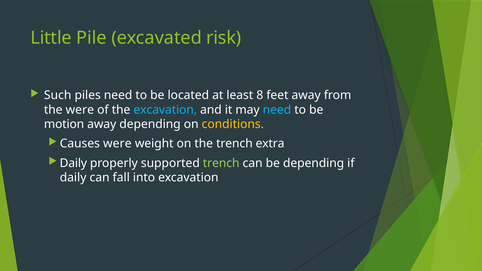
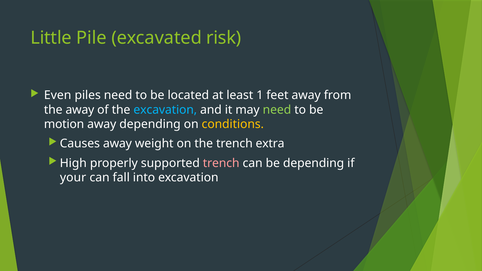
Such: Such -> Even (58, 95)
8: 8 -> 1 (260, 95)
the were: were -> away (80, 110)
need colour: light blue -> light green (277, 110)
Causes were: were -> away (117, 144)
Daily: Daily -> High (73, 163)
trench colour: light green -> pink (221, 163)
daily: daily -> your (73, 178)
